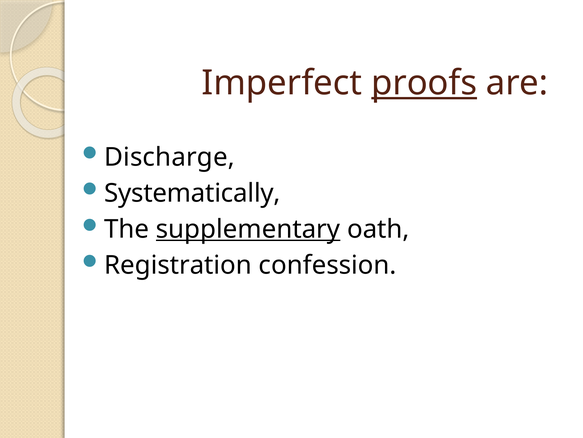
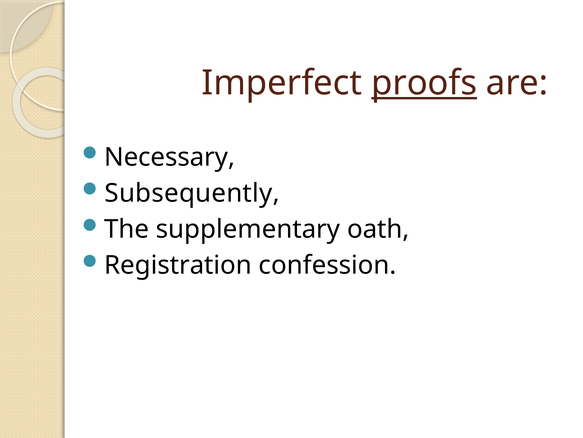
Discharge: Discharge -> Necessary (170, 157)
Systematically: Systematically -> Subsequently (192, 193)
supplementary underline: present -> none (248, 229)
